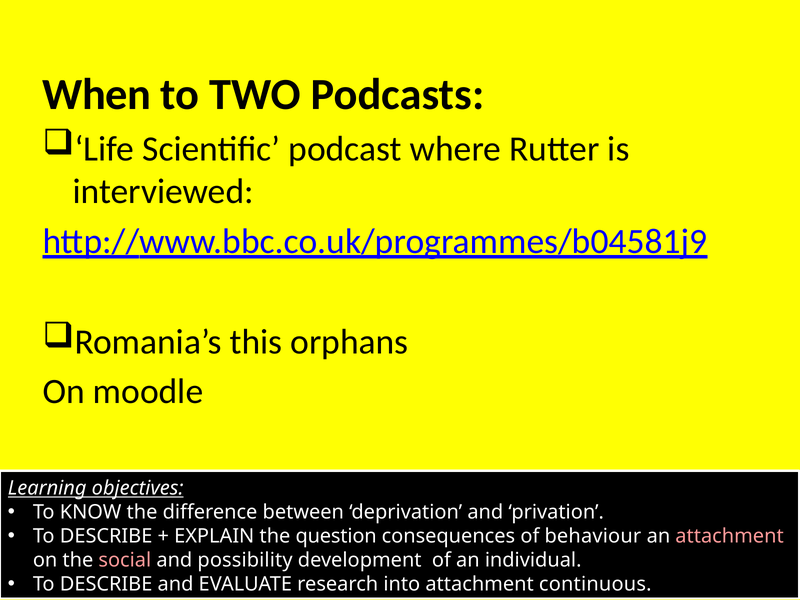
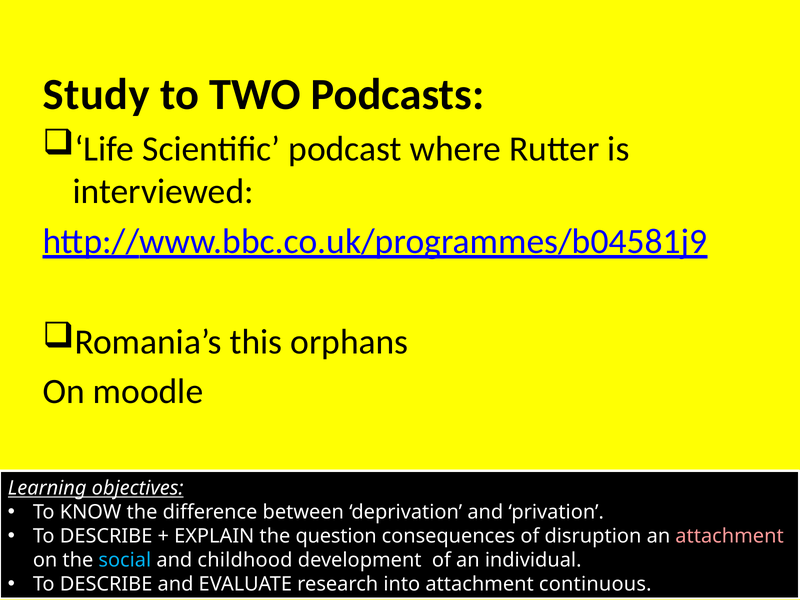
When: When -> Study (96, 94)
behaviour: behaviour -> disruption (593, 536)
social colour: pink -> light blue (125, 560)
possibility: possibility -> childhood (245, 560)
